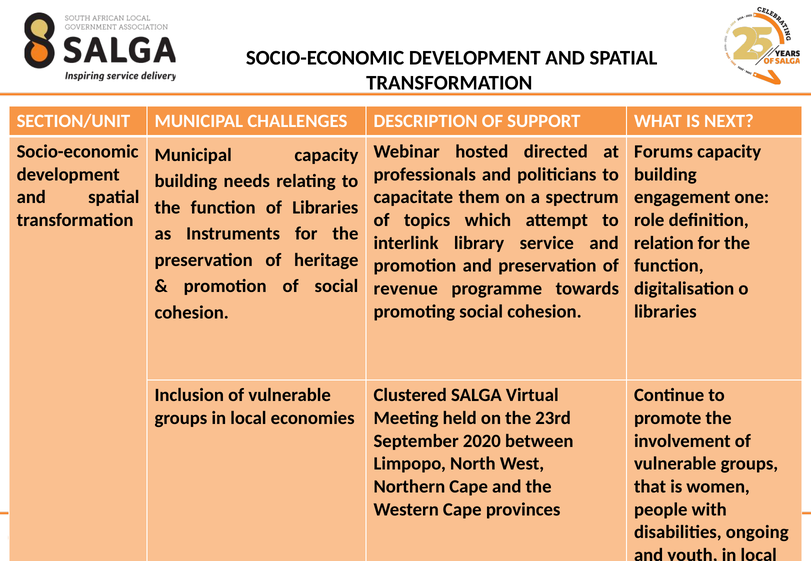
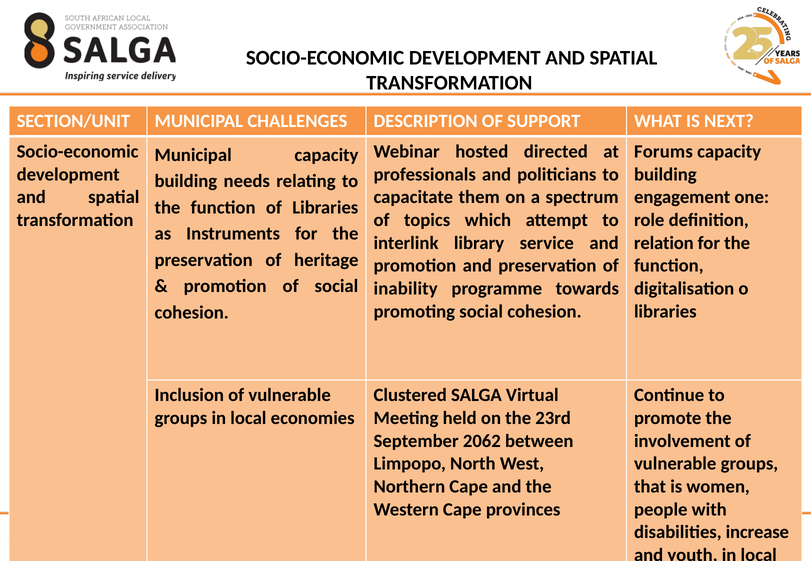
revenue: revenue -> inability (406, 289)
2020: 2020 -> 2062 (482, 441)
ongoing: ongoing -> increase (757, 533)
